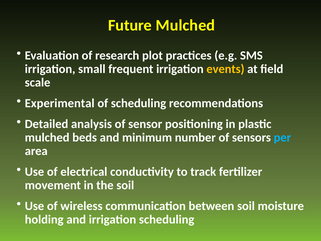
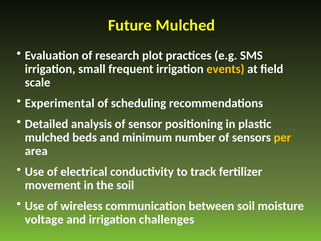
per colour: light blue -> yellow (282, 137)
holding: holding -> voltage (44, 219)
irrigation scheduling: scheduling -> challenges (167, 219)
